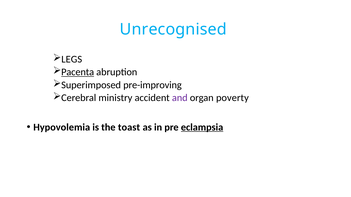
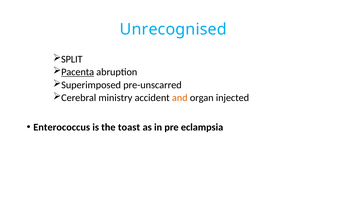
LEGS: LEGS -> SPLIT (72, 59)
pre-improving: pre-improving -> pre-unscarred (152, 85)
and colour: purple -> orange (180, 98)
poverty: poverty -> injected (232, 98)
Hypovolemia: Hypovolemia -> Enterococcus (62, 127)
eclampsia underline: present -> none (202, 127)
